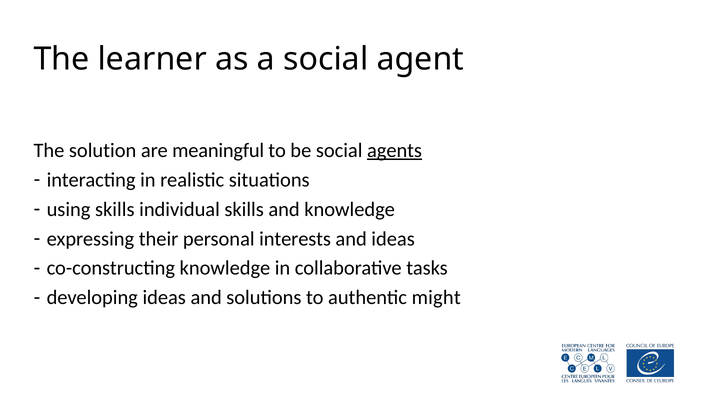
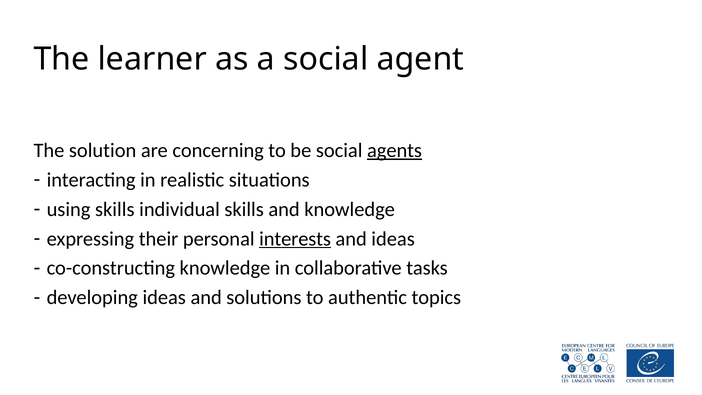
meaningful: meaningful -> concerning (218, 150)
interests underline: none -> present (295, 239)
might: might -> topics (436, 297)
